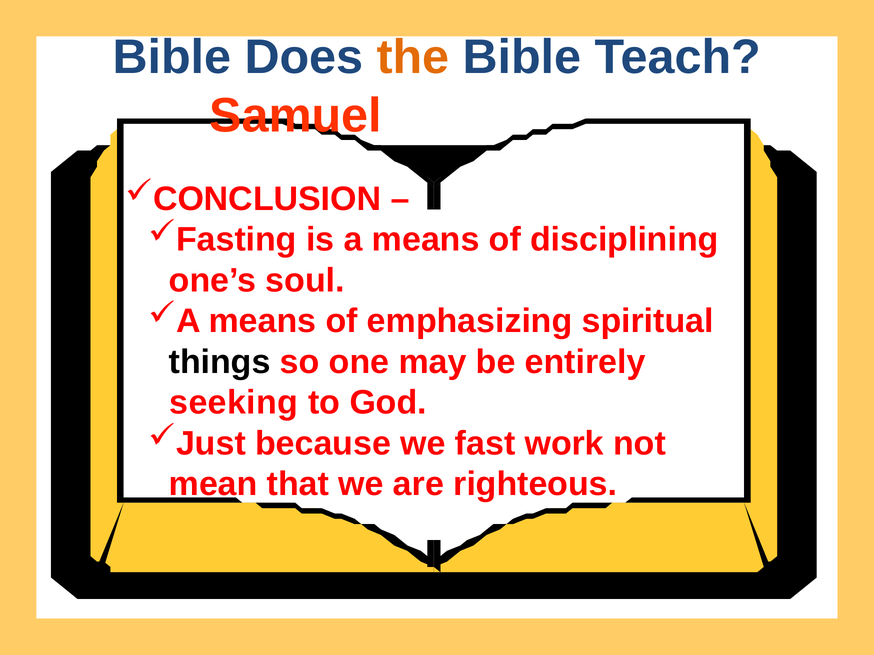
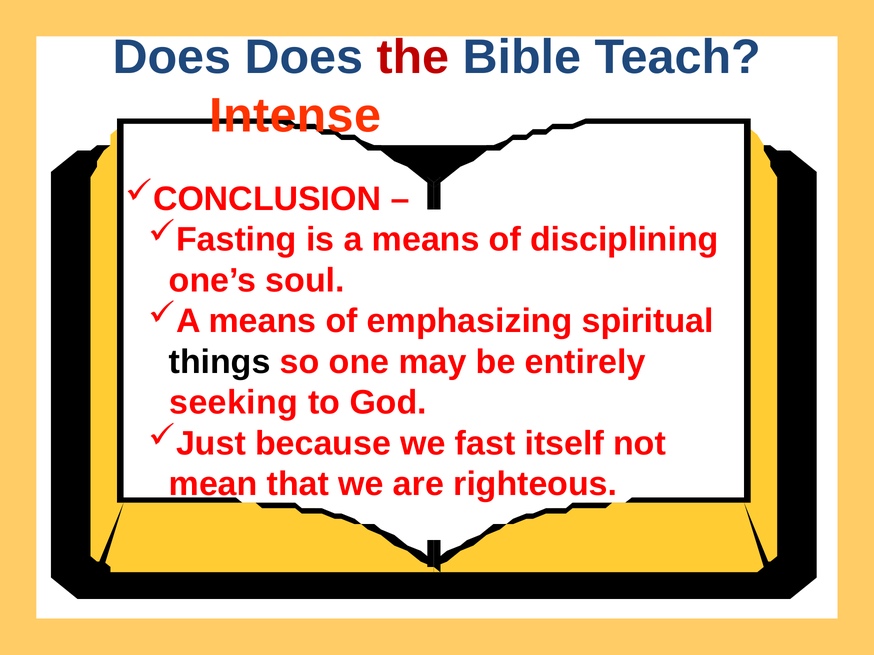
Bible: Bible -> Does (172, 57)
the colour: orange -> red (413, 57)
Samuel: Samuel -> Intense (295, 116)
work: work -> itself (564, 444)
